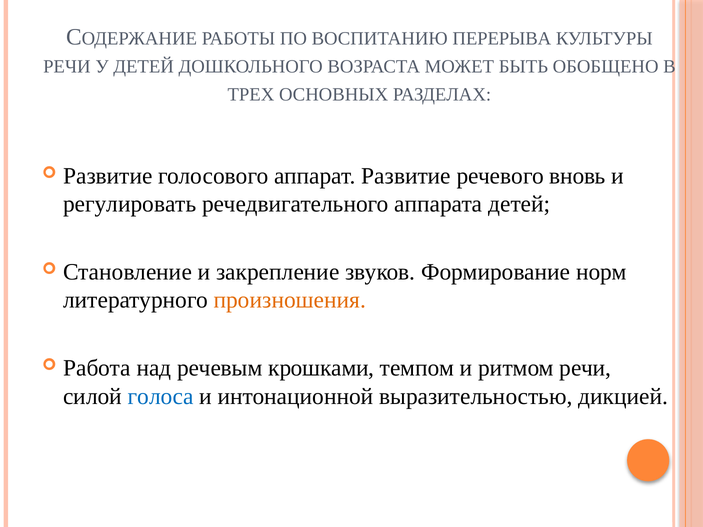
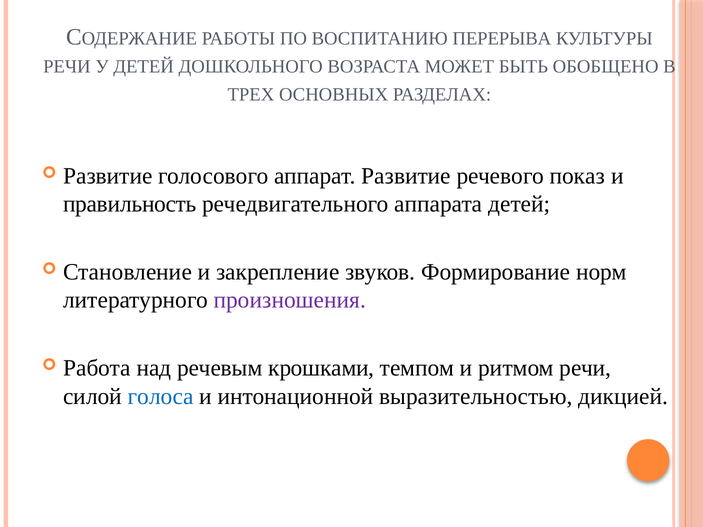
вновь: вновь -> показ (577, 176)
регулировать: регулировать -> правильность (130, 204)
произношения colour: orange -> purple (290, 300)
